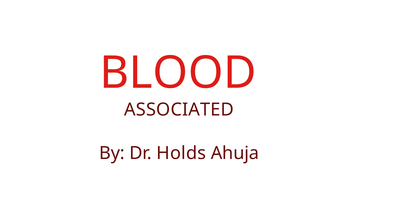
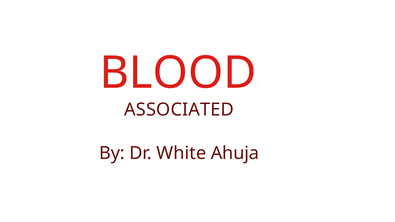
Holds: Holds -> White (181, 153)
